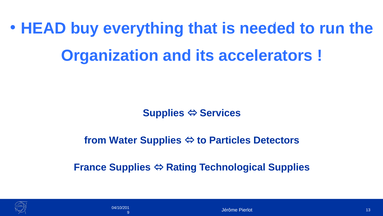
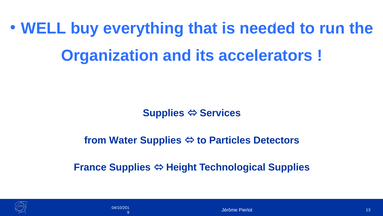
HEAD: HEAD -> WELL (44, 28)
Rating: Rating -> Height (181, 167)
